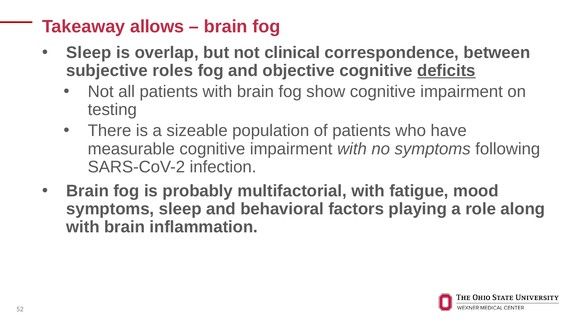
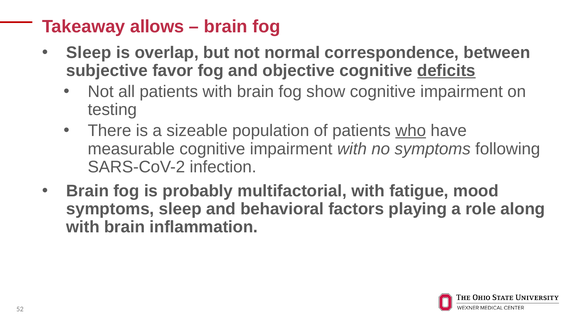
clinical: clinical -> normal (292, 52)
roles: roles -> favor (173, 70)
who underline: none -> present (411, 130)
